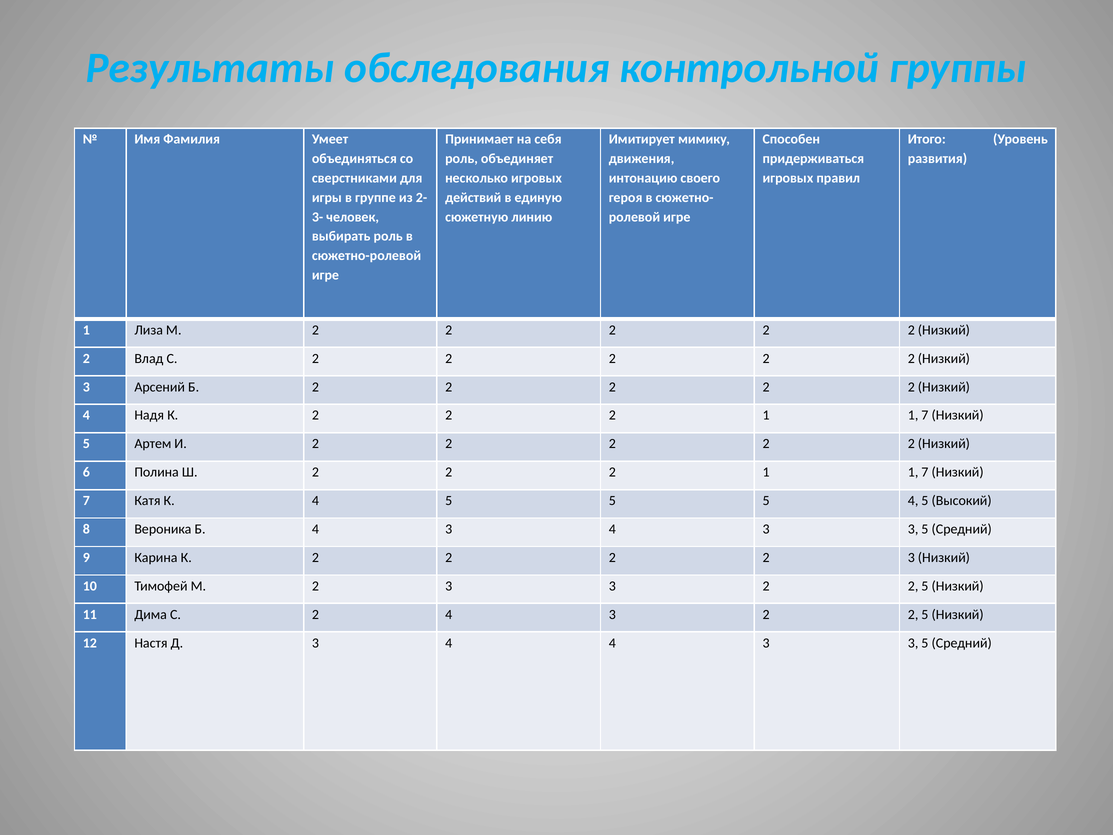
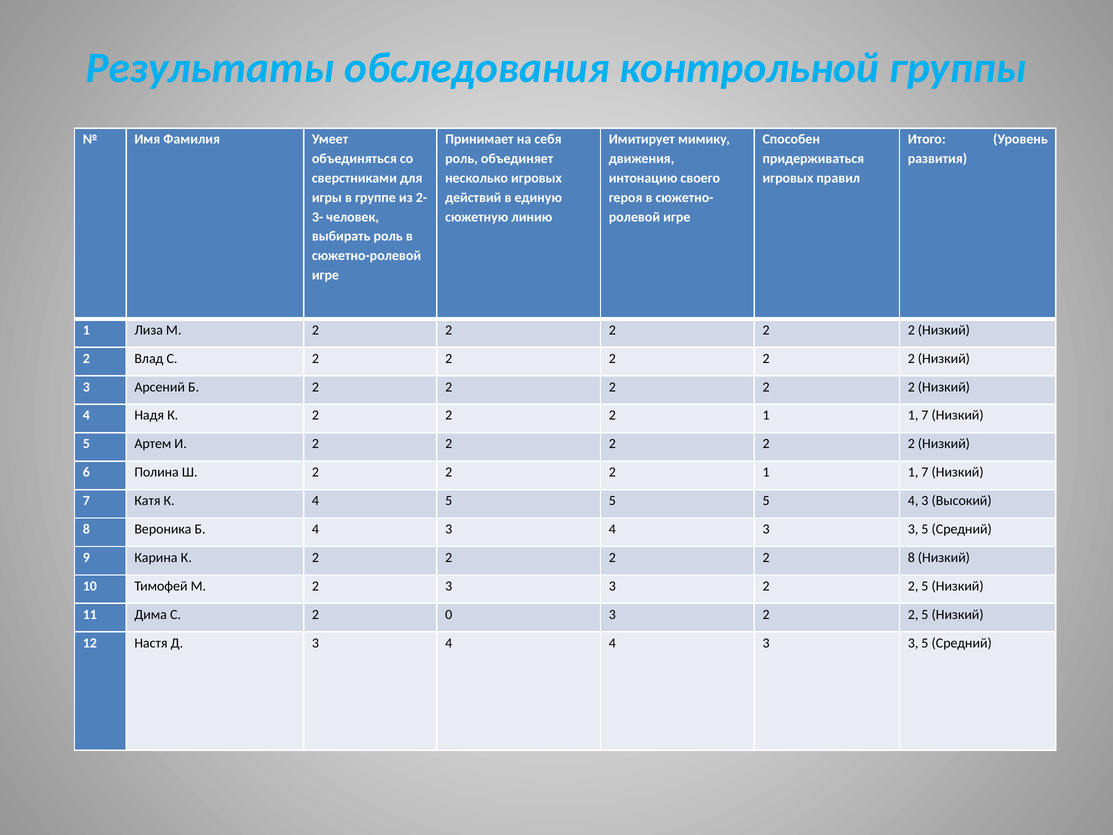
5 4 5: 5 -> 3 (925, 501)
2 2 3: 3 -> 8 (911, 557)
2 4: 4 -> 0 (449, 614)
